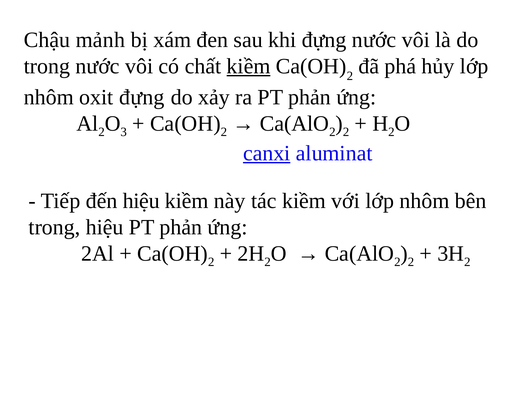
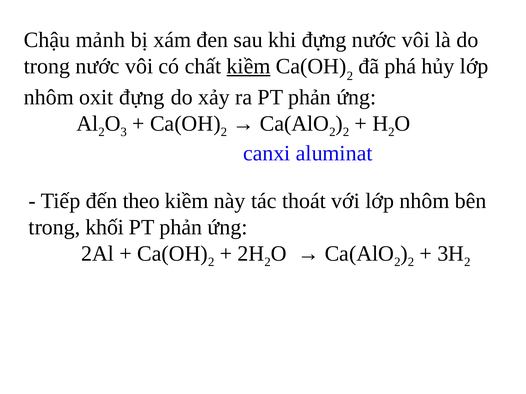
canxi underline: present -> none (267, 154)
đến hiệu: hiệu -> theo (141, 201)
tác kiềm: kiềm -> thoát (304, 201)
trong hiệu: hiệu -> khối (105, 228)
